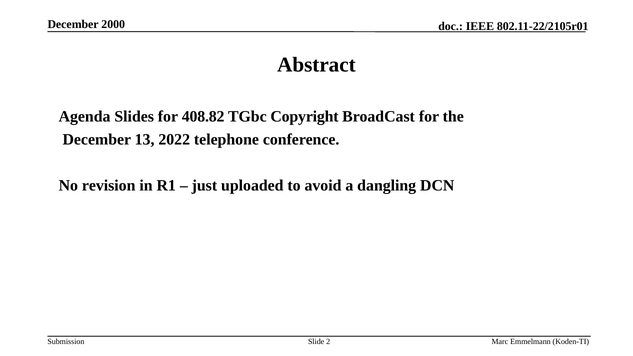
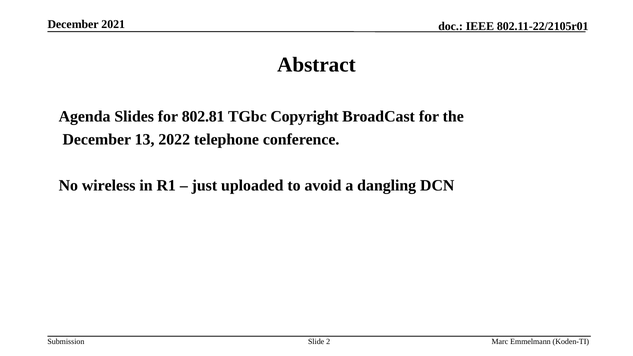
2000: 2000 -> 2021 (113, 25)
408.82: 408.82 -> 802.81 (203, 117)
revision: revision -> wireless (109, 186)
